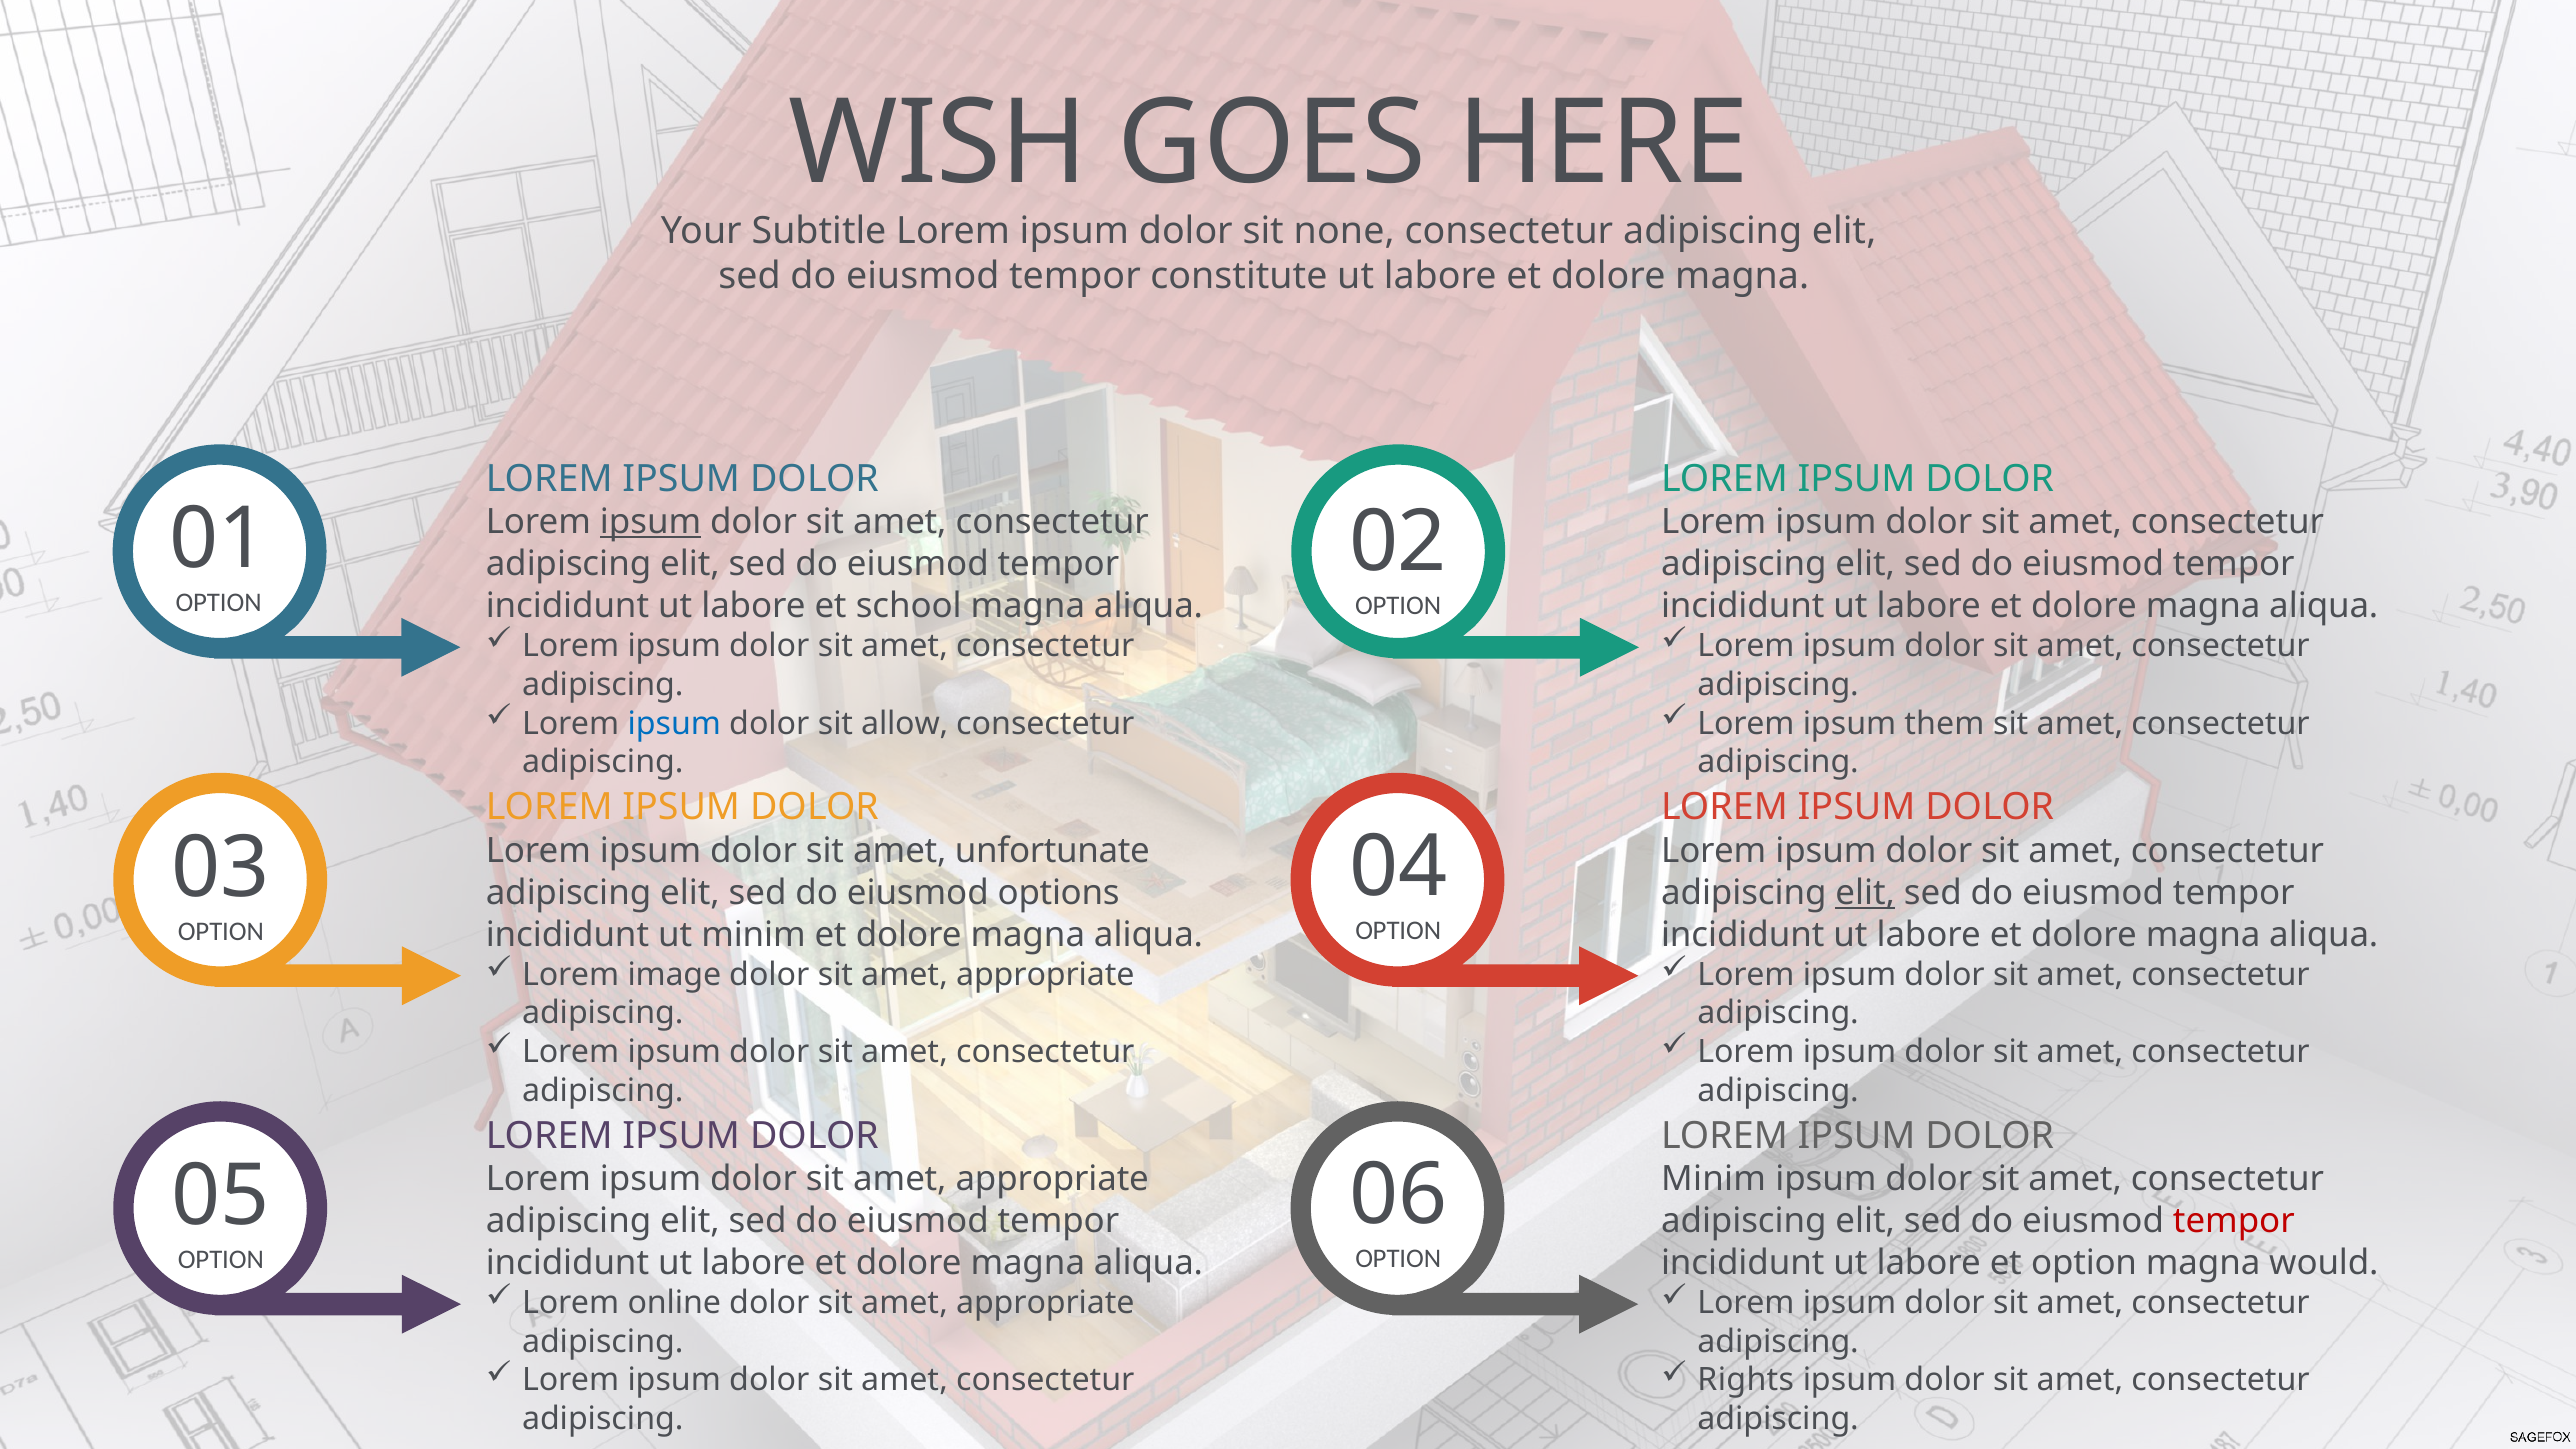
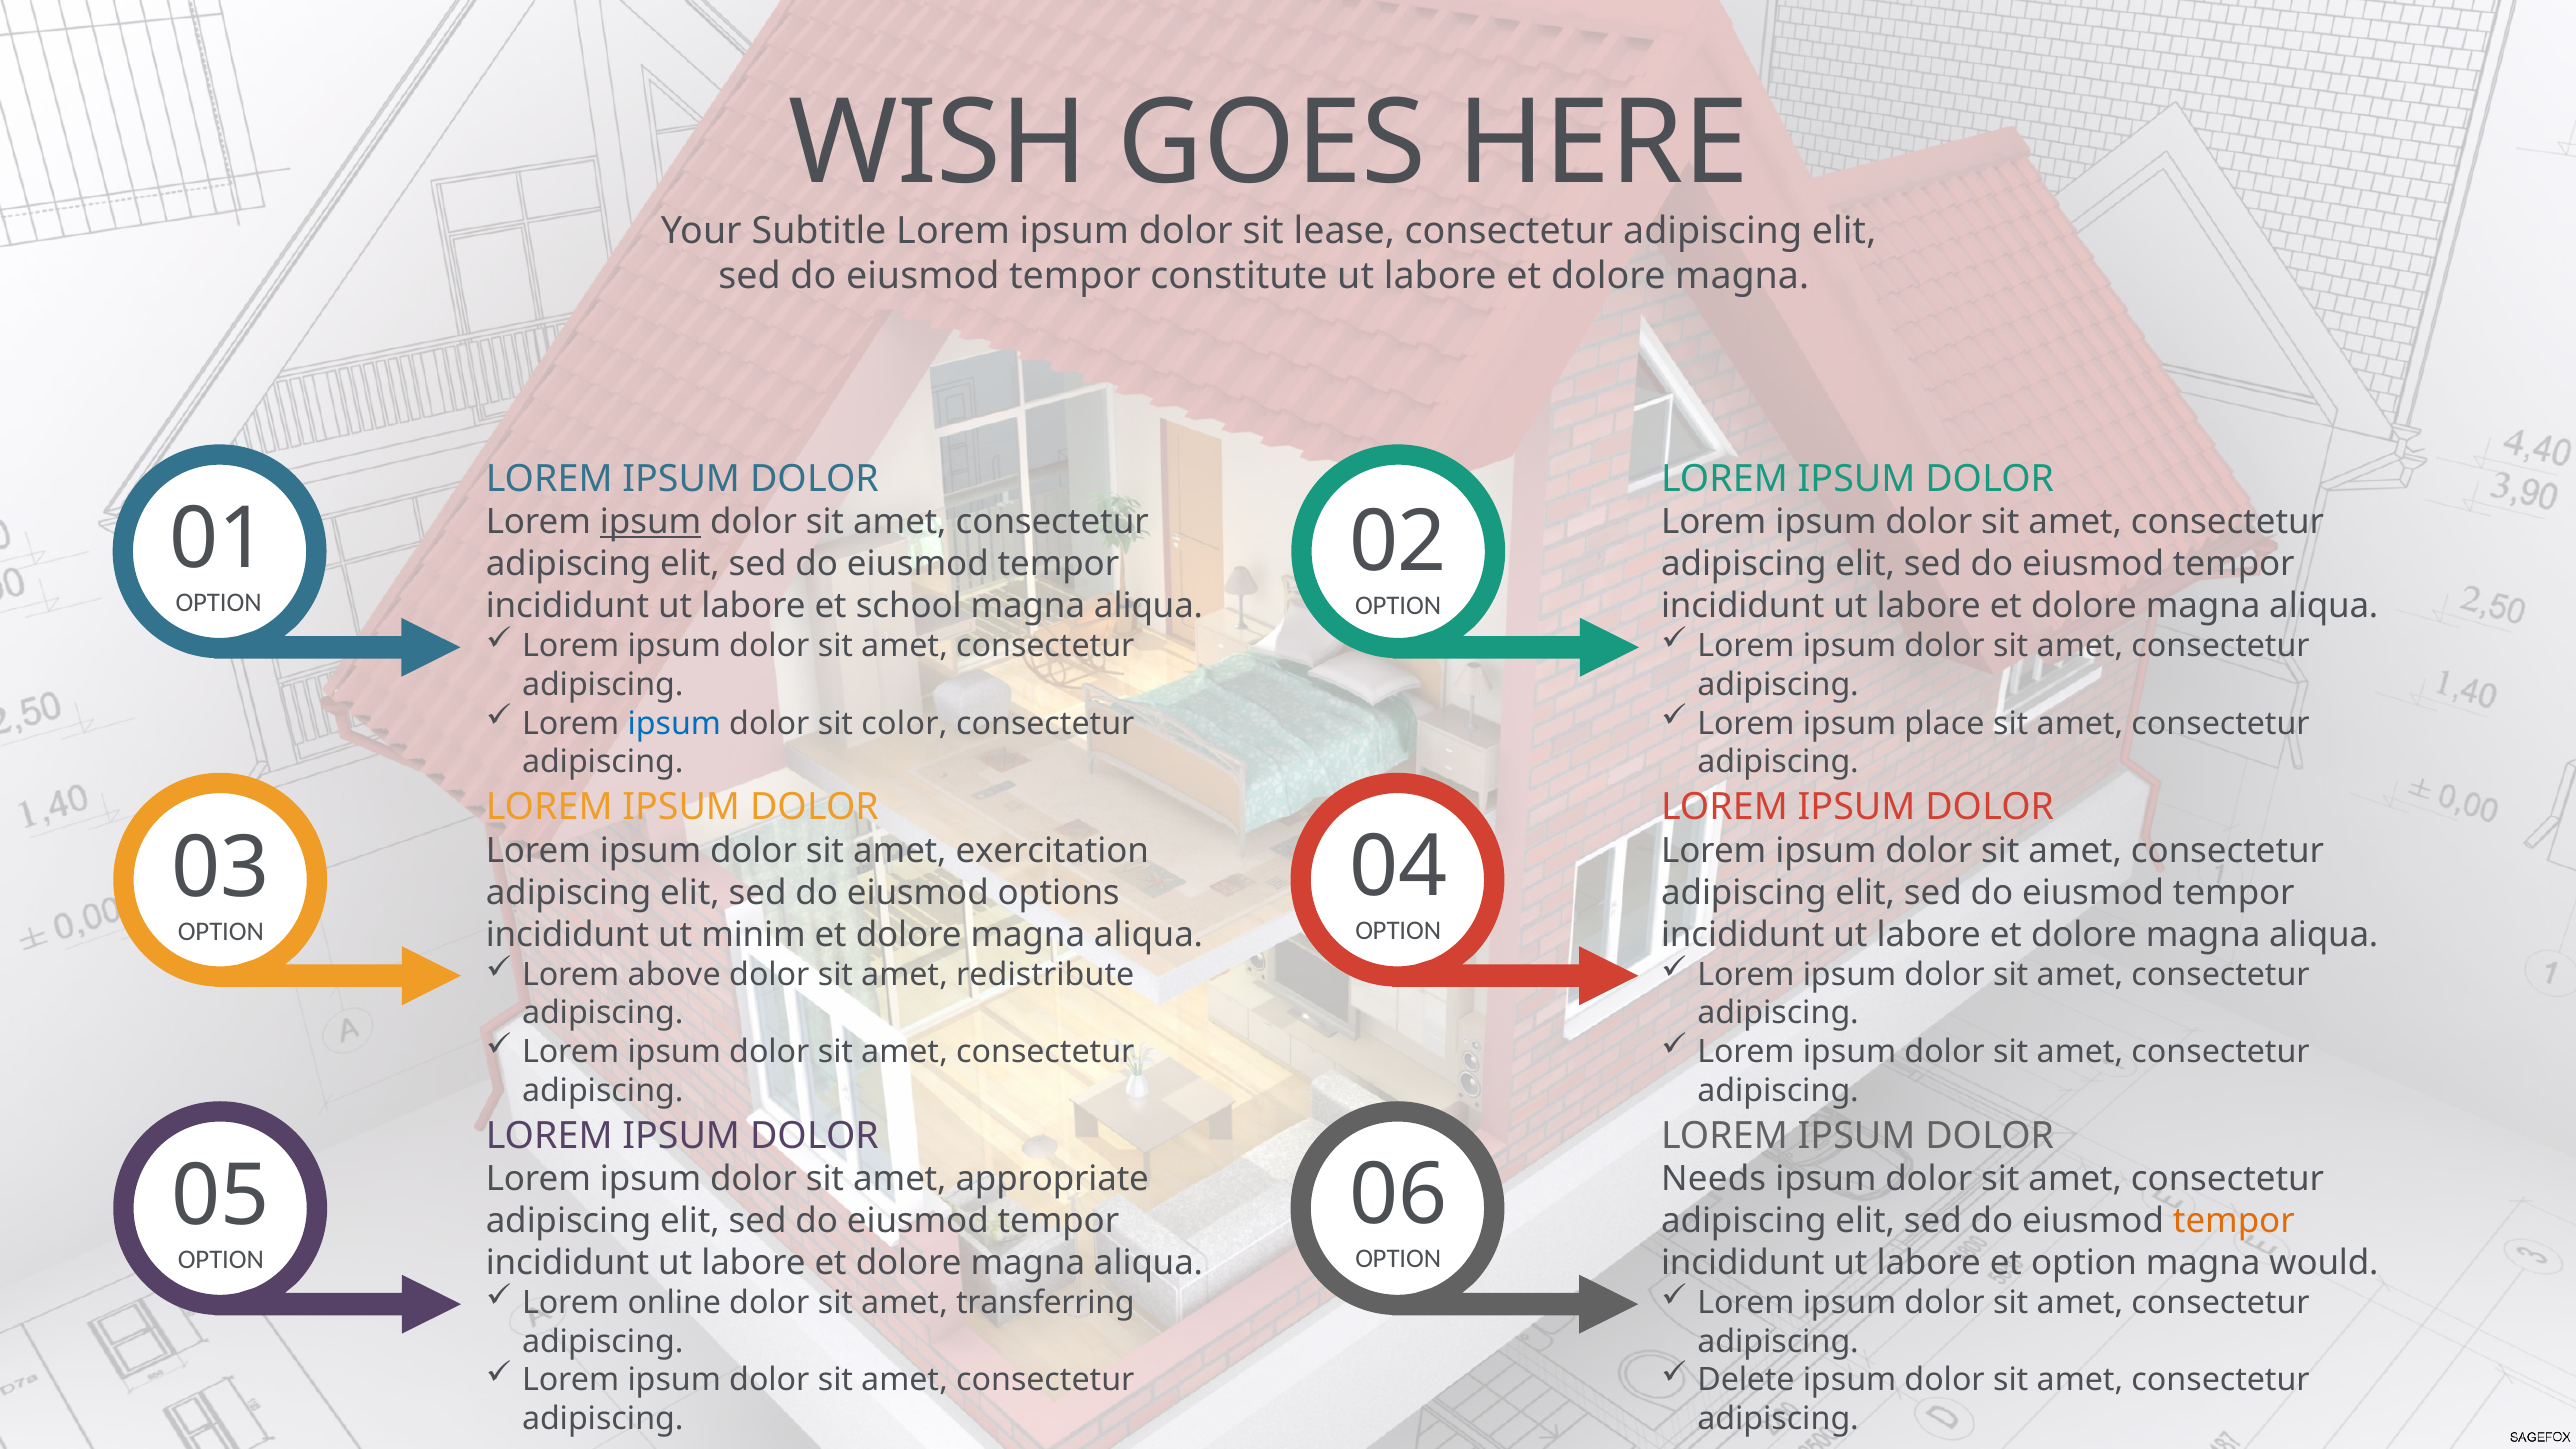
none: none -> lease (1344, 231)
allow: allow -> color (904, 723)
them: them -> place (1944, 723)
unfortunate: unfortunate -> exercitation (1052, 851)
elit underline: present -> none (1865, 893)
image: image -> above (674, 975)
appropriate: appropriate -> redistribute (1045, 975)
Minim: Minim -> Needs (1714, 1179)
tempor colour: red -> orange (2234, 1221)
appropriate: appropriate -> transferring (1045, 1303)
Rights: Rights -> Delete (1746, 1380)
